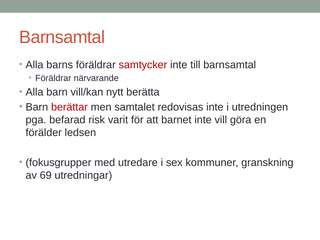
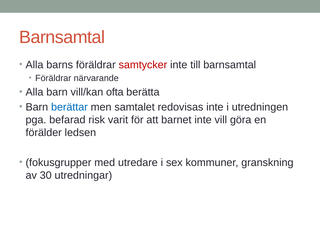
nytt: nytt -> ofta (115, 92)
berättar colour: red -> blue (69, 107)
69: 69 -> 30 (46, 175)
